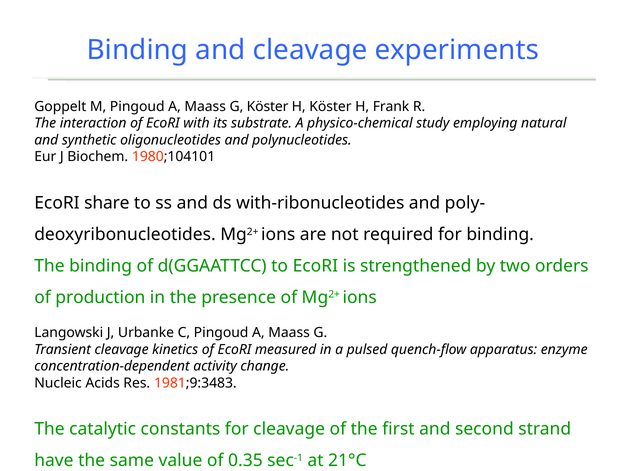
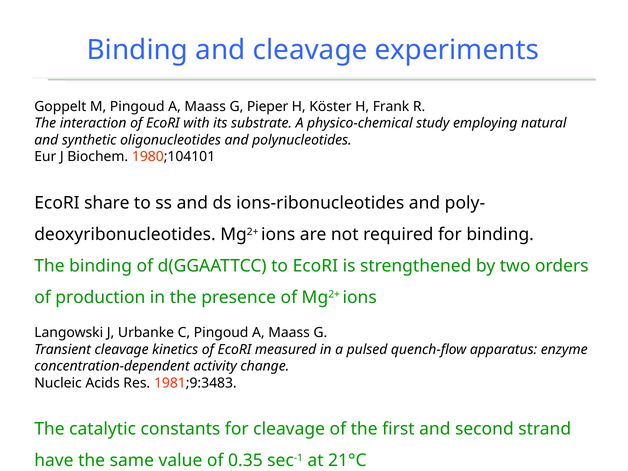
G Köster: Köster -> Pieper (268, 107)
with-ribonucleotides: with-ribonucleotides -> ions-ribonucleotides (320, 203)
